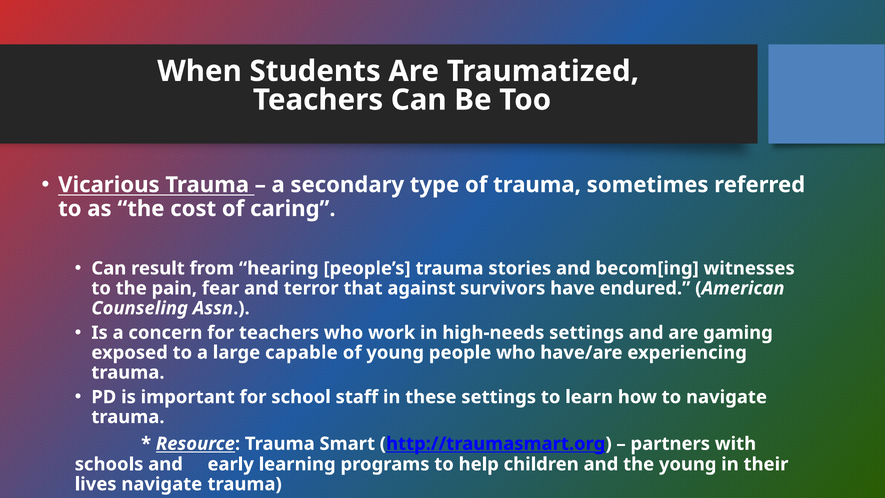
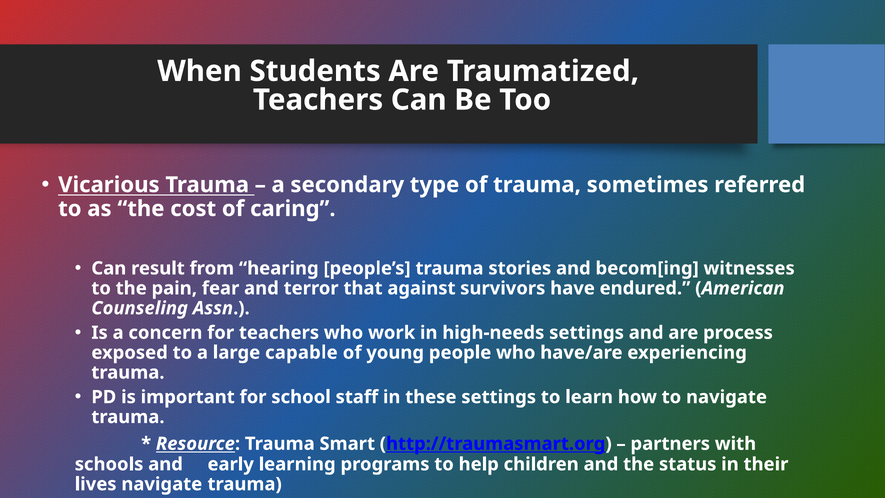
gaming: gaming -> process (738, 333)
the young: young -> status (688, 464)
